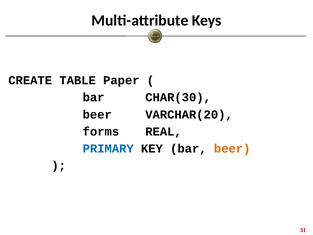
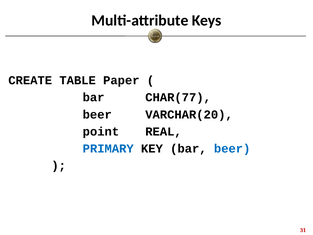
CHAR(30: CHAR(30 -> CHAR(77 (178, 97)
forms: forms -> point (101, 131)
beer colour: orange -> blue (232, 148)
